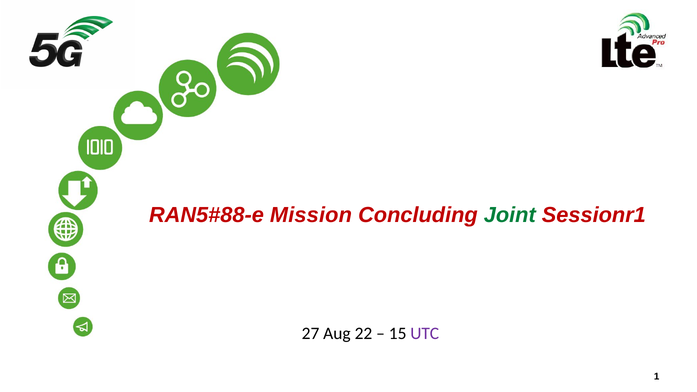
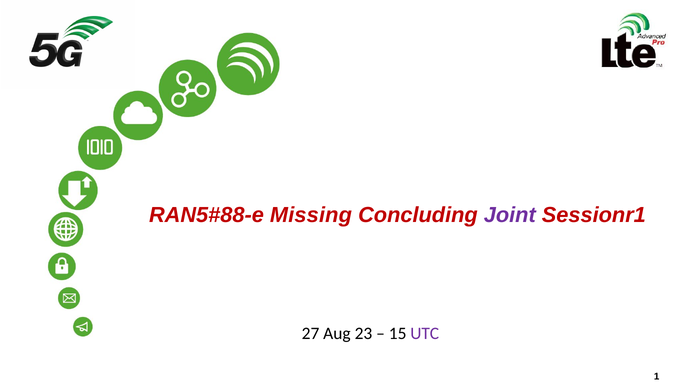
Mission: Mission -> Missing (311, 215)
Joint colour: green -> purple (510, 215)
22: 22 -> 23 (363, 333)
